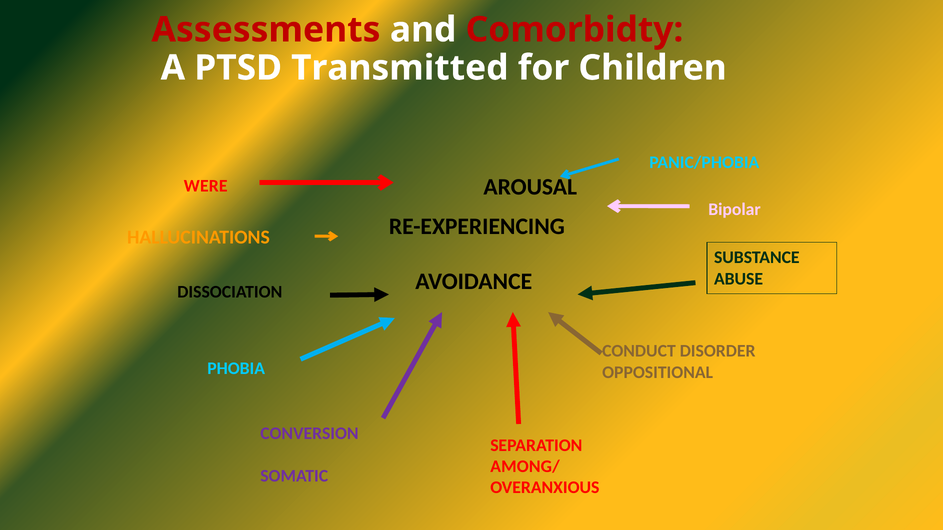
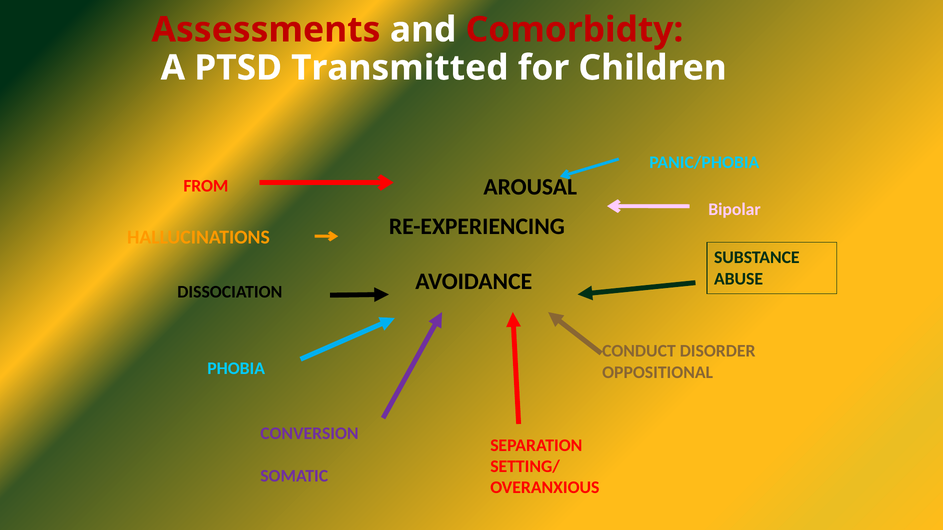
WERE: WERE -> FROM (206, 186)
AMONG/: AMONG/ -> SETTING/ (525, 467)
